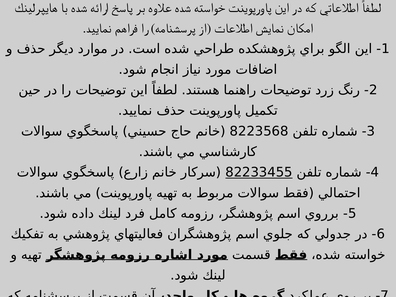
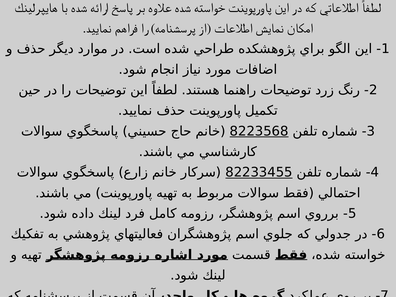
8223568 underline: none -> present (259, 131)
